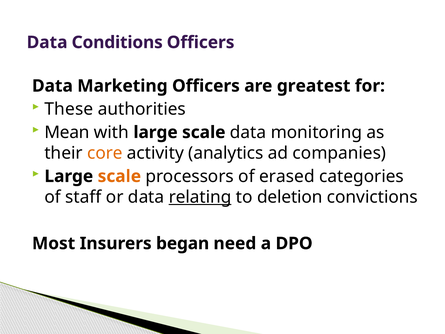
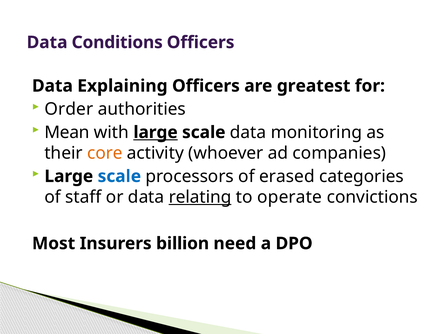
Marketing: Marketing -> Explaining (122, 86)
These: These -> Order (69, 109)
large underline: none -> present (156, 132)
analytics: analytics -> whoever (226, 153)
scale colour: orange -> blue (119, 176)
deletion: deletion -> operate (290, 197)
began: began -> billion (183, 243)
